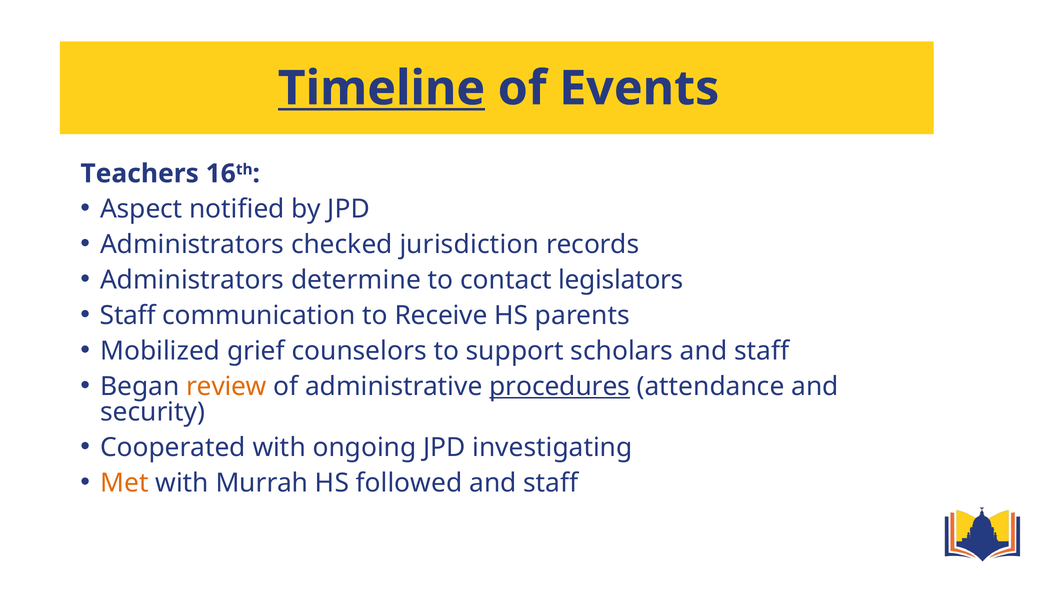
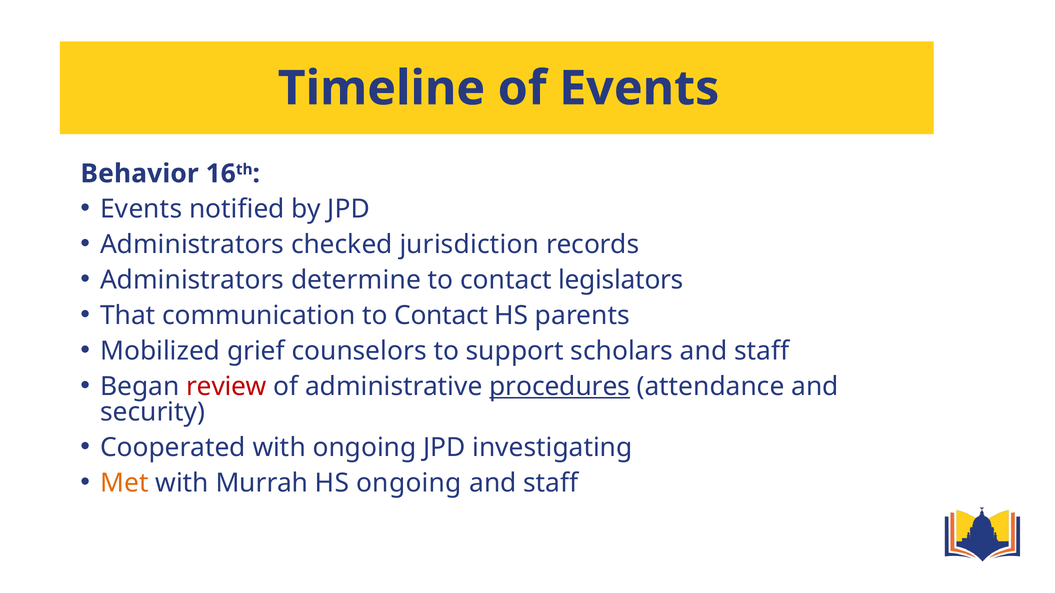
Timeline underline: present -> none (381, 88)
Teachers: Teachers -> Behavior (140, 174)
Aspect: Aspect -> Events (141, 209)
Staff: Staff -> That (128, 316)
communication to Receive: Receive -> Contact (441, 316)
review colour: orange -> red (226, 387)
HS followed: followed -> ongoing (409, 483)
